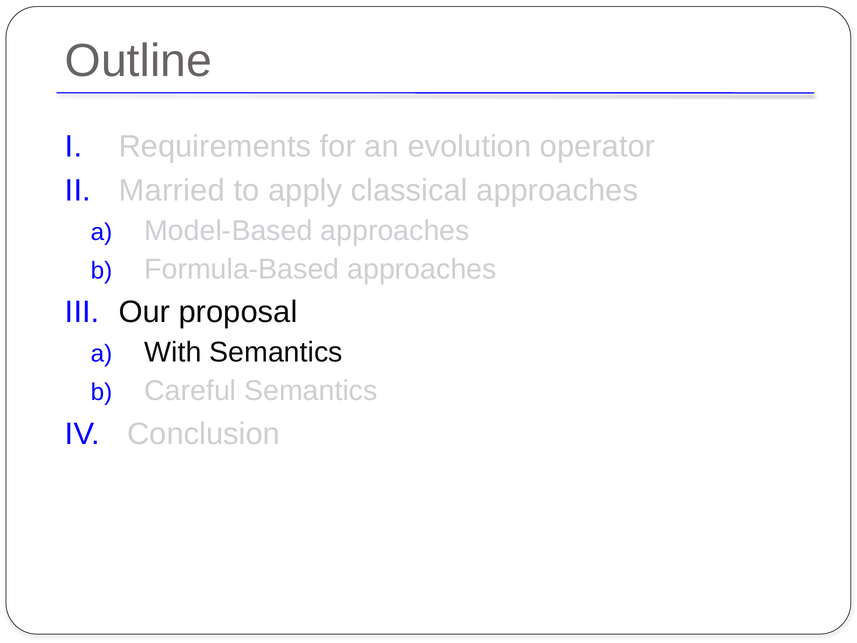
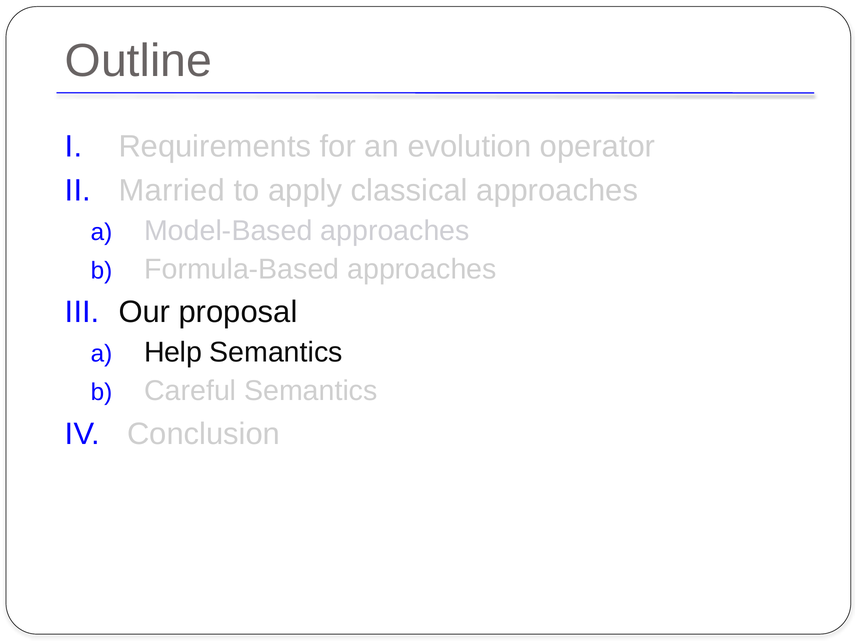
With: With -> Help (173, 352)
